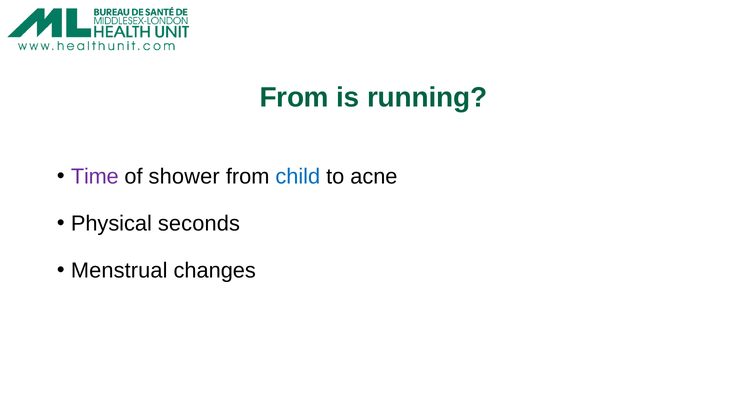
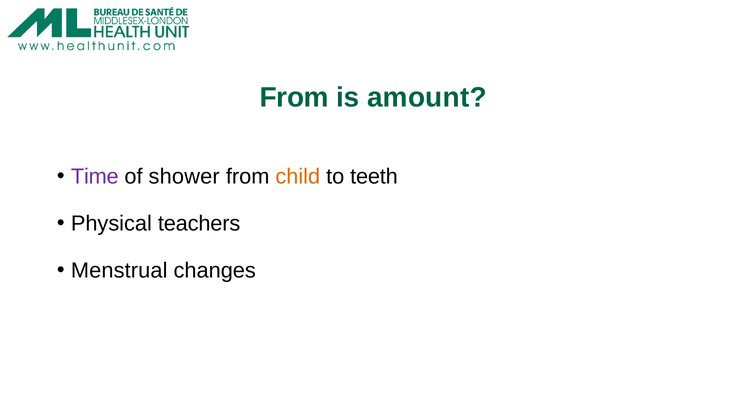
running: running -> amount (427, 98)
child colour: blue -> orange (298, 177)
acne: acne -> teeth (374, 177)
seconds: seconds -> teachers (199, 224)
